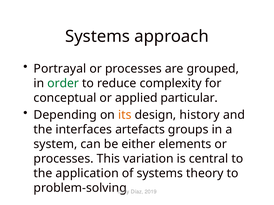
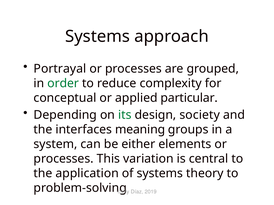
its colour: orange -> green (125, 115)
history: history -> society (200, 115)
artefacts: artefacts -> meaning (140, 130)
